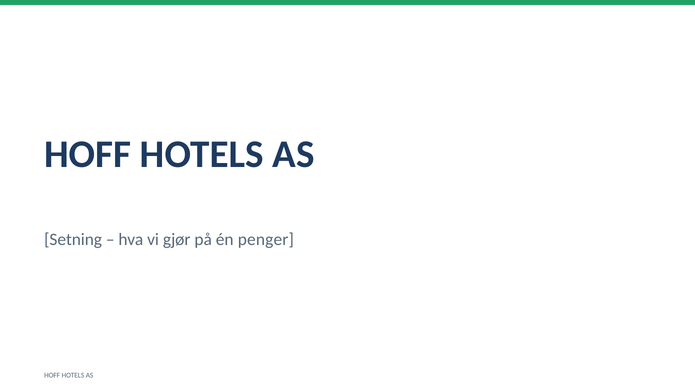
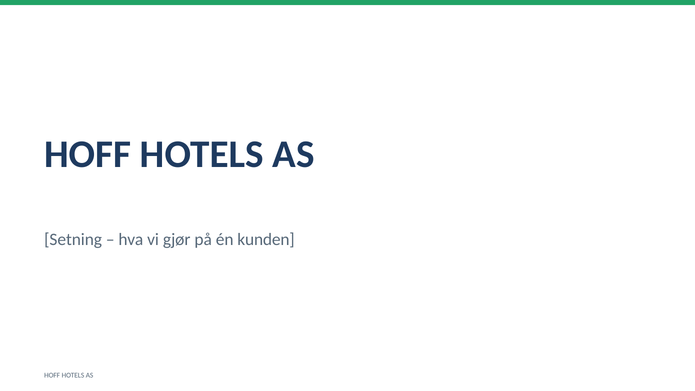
penger: penger -> kunden (266, 239)
